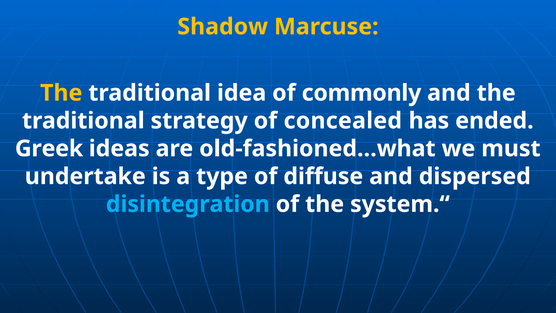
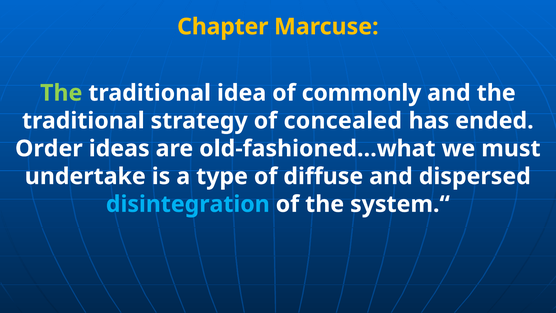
Shadow: Shadow -> Chapter (223, 27)
The colour: yellow -> light green (61, 93)
Greek: Greek -> Order (49, 148)
